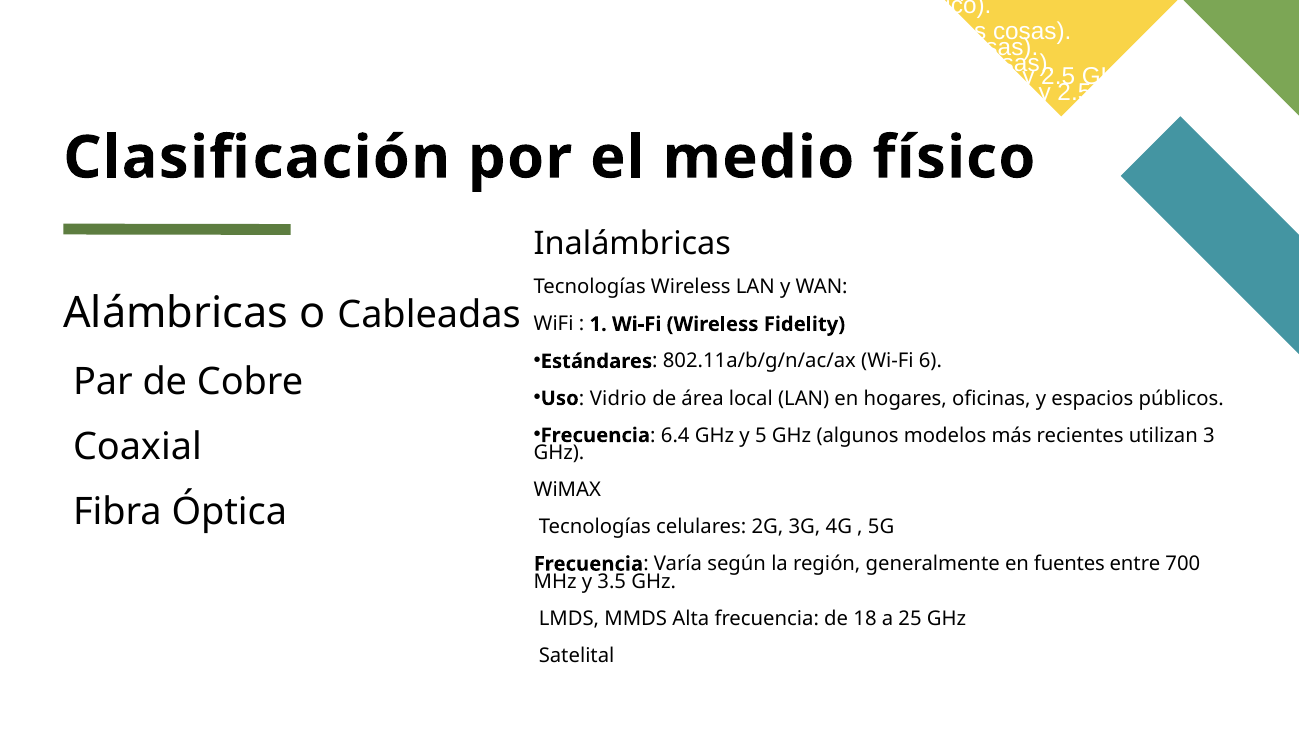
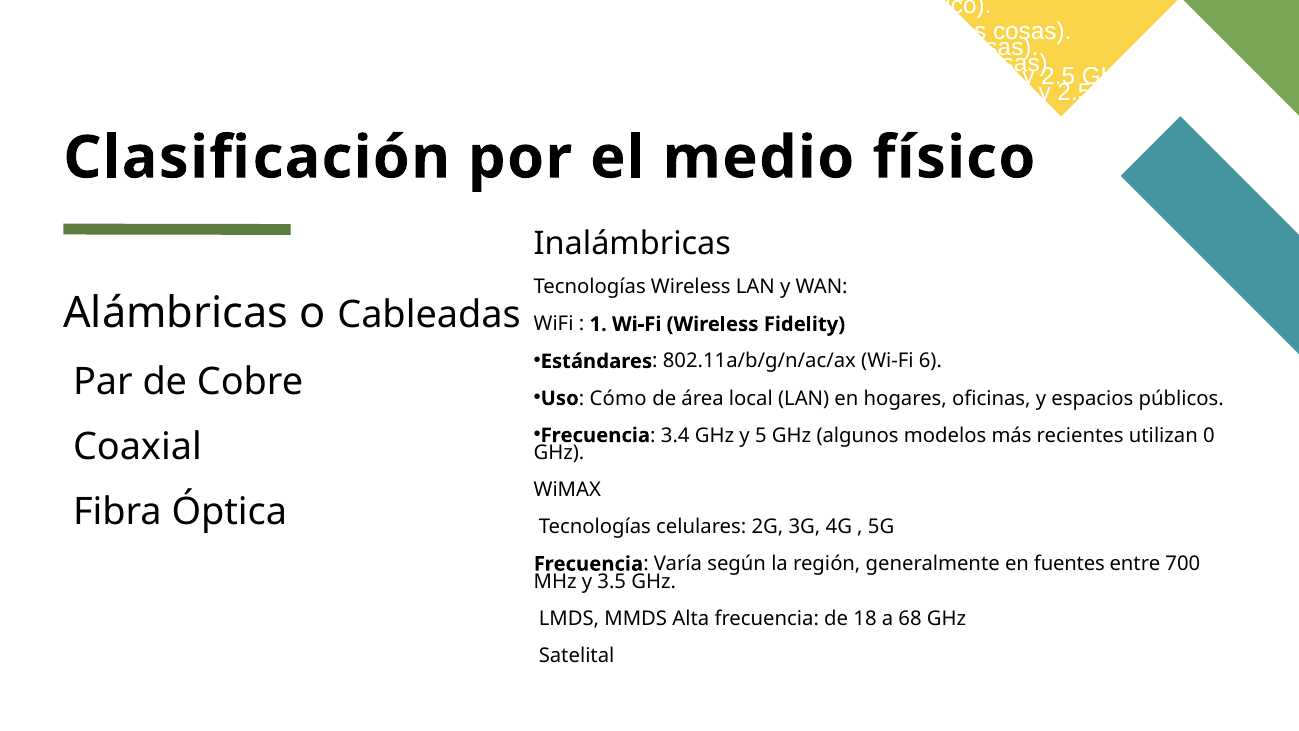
Vidrio: Vidrio -> Cómo (618, 398)
6.4: 6.4 -> 3.4 (675, 435)
3: 3 -> 0 (1209, 435)
25: 25 -> 68 (910, 618)
